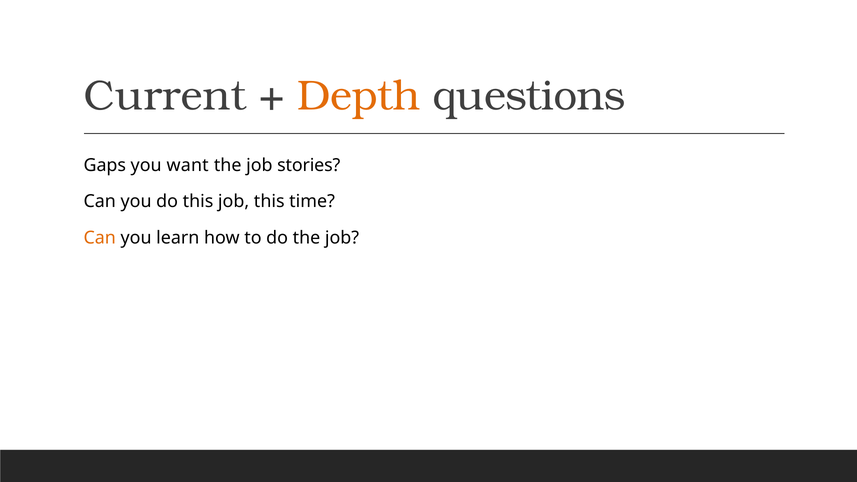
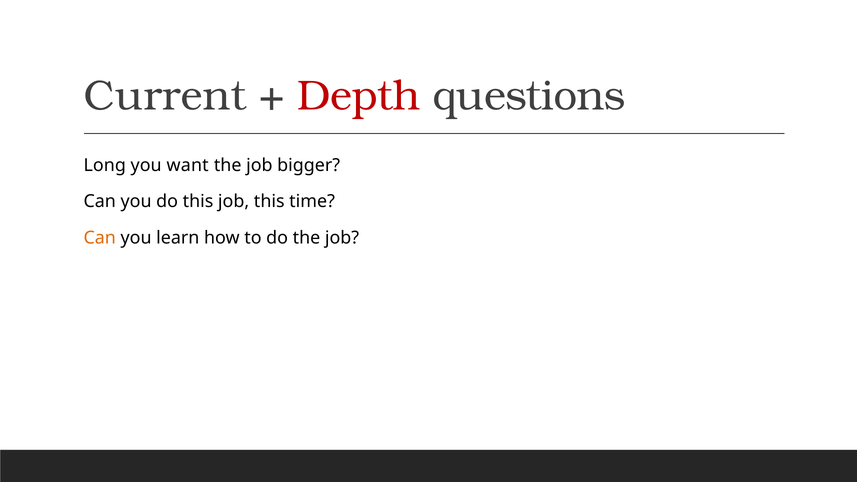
Depth colour: orange -> red (359, 96)
Gaps: Gaps -> Long (105, 166)
stories: stories -> bigger (309, 166)
